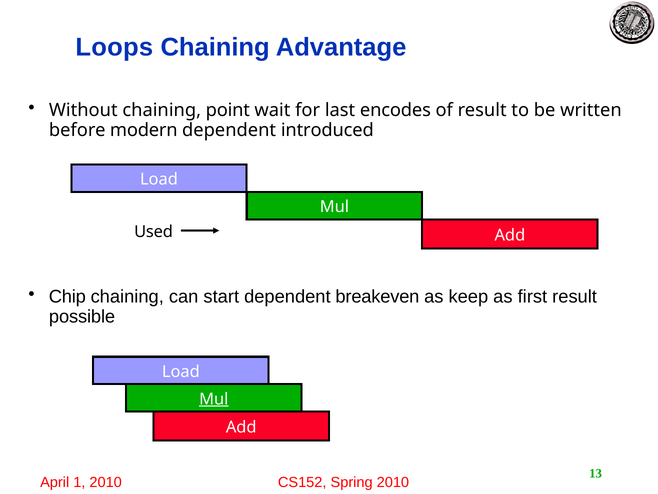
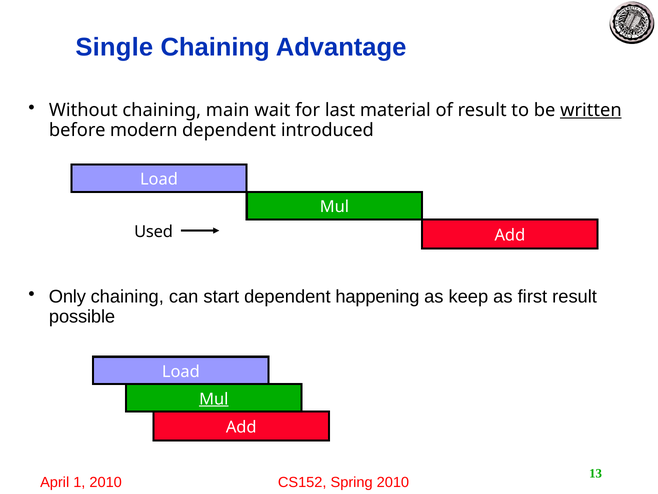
Loops: Loops -> Single (114, 47)
point: point -> main (228, 110)
encodes: encodes -> material (395, 110)
written underline: none -> present (591, 110)
Chip: Chip -> Only (67, 297)
breakeven: breakeven -> happening (377, 297)
